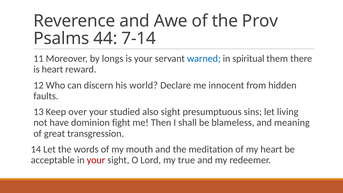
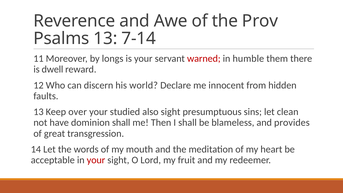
Psalms 44: 44 -> 13 (105, 38)
warned colour: blue -> red (204, 59)
spiritual: spiritual -> humble (248, 59)
is heart: heart -> dwell (52, 69)
living: living -> clean (288, 112)
dominion fight: fight -> shall (121, 123)
meaning: meaning -> provides (292, 123)
true: true -> fruit (187, 160)
